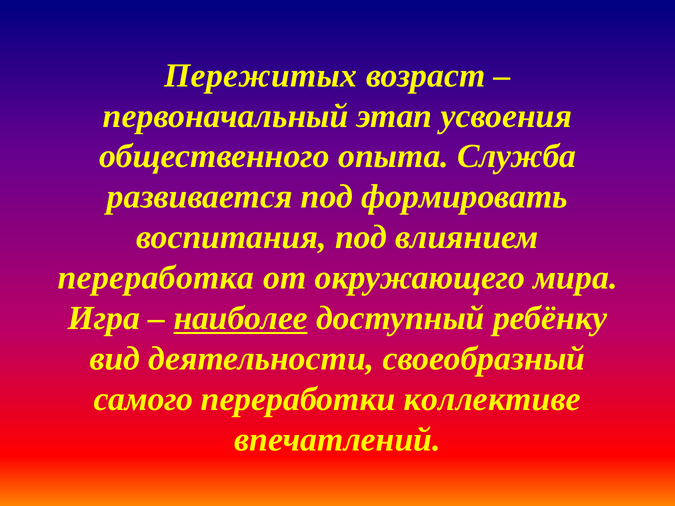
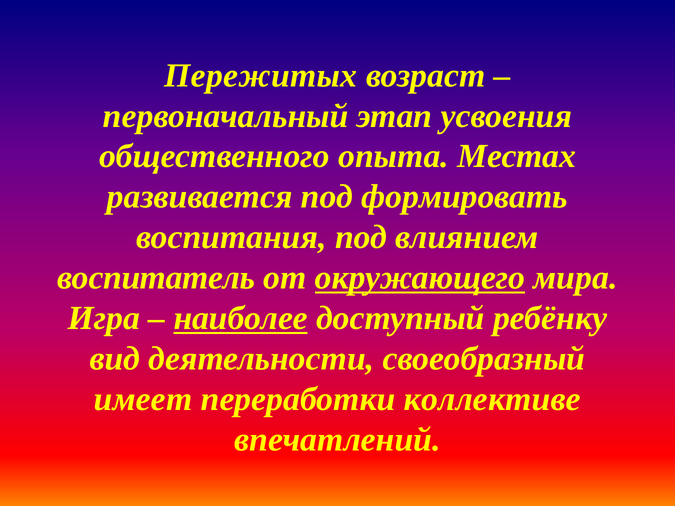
Служба: Служба -> Местах (517, 156)
переработка: переработка -> воспитатель (156, 278)
окружающего underline: none -> present (420, 278)
самого: самого -> имеет (143, 399)
